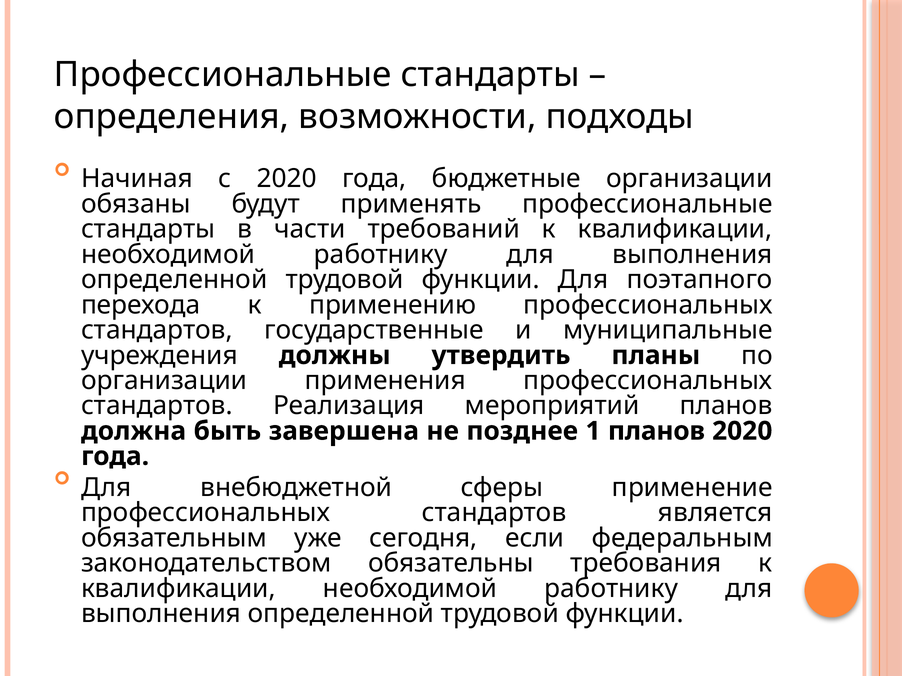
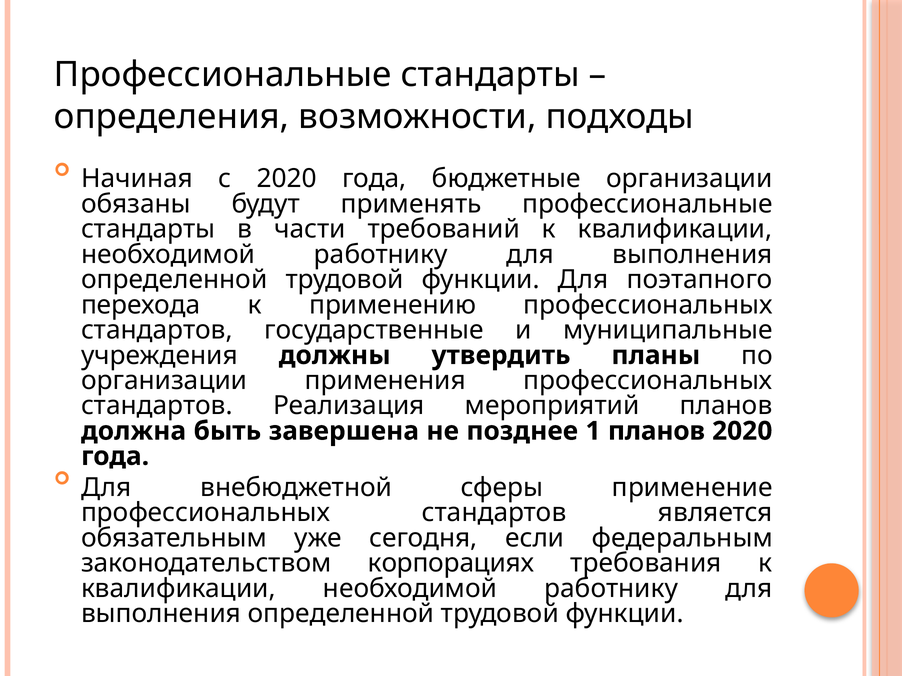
обязательны: обязательны -> корпорациях (451, 564)
